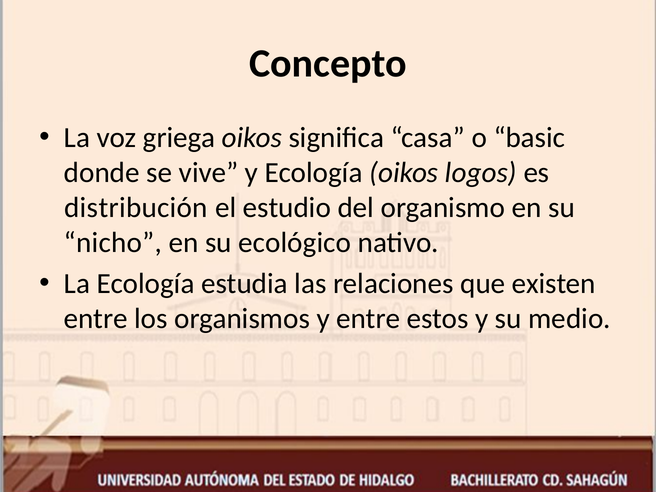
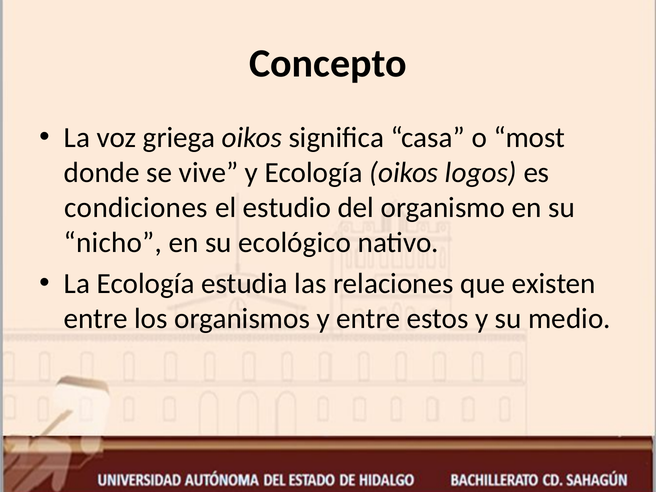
basic: basic -> most (529, 138)
distribución: distribución -> condiciones (136, 208)
